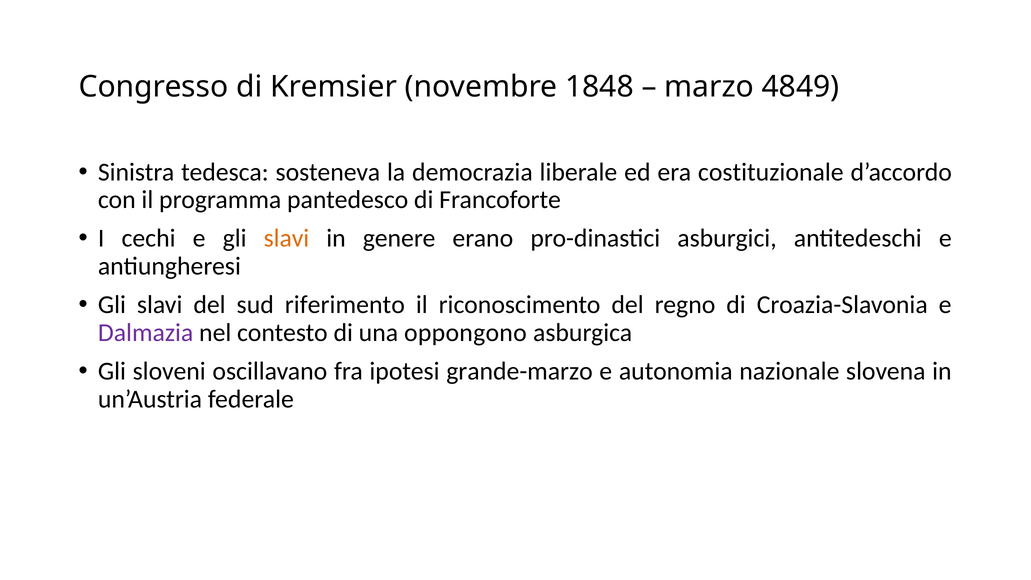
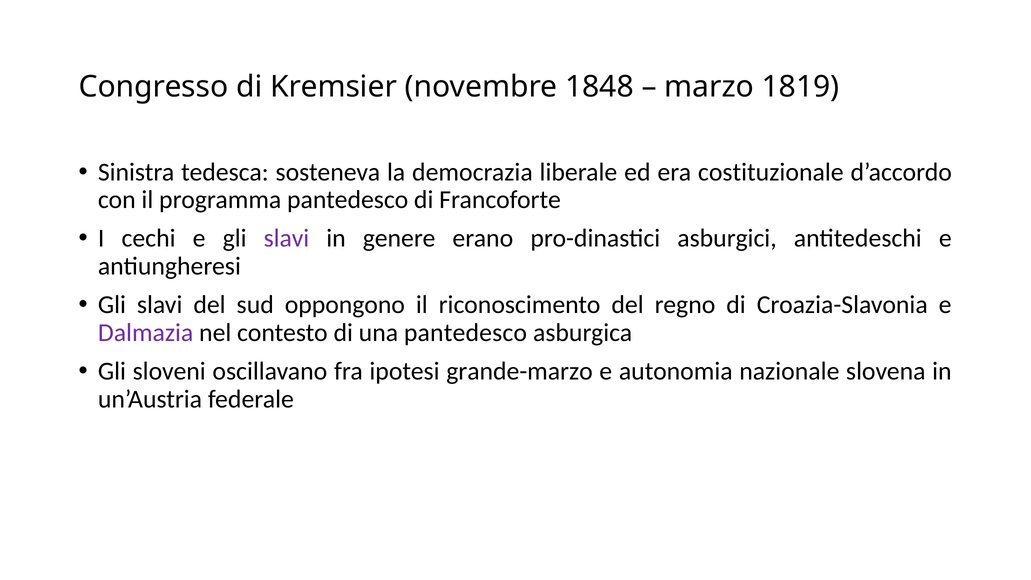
4849: 4849 -> 1819 (801, 87)
slavi colour: orange -> purple (286, 238)
riferimento: riferimento -> oppongono (345, 305)
una oppongono: oppongono -> pantedesco (465, 333)
